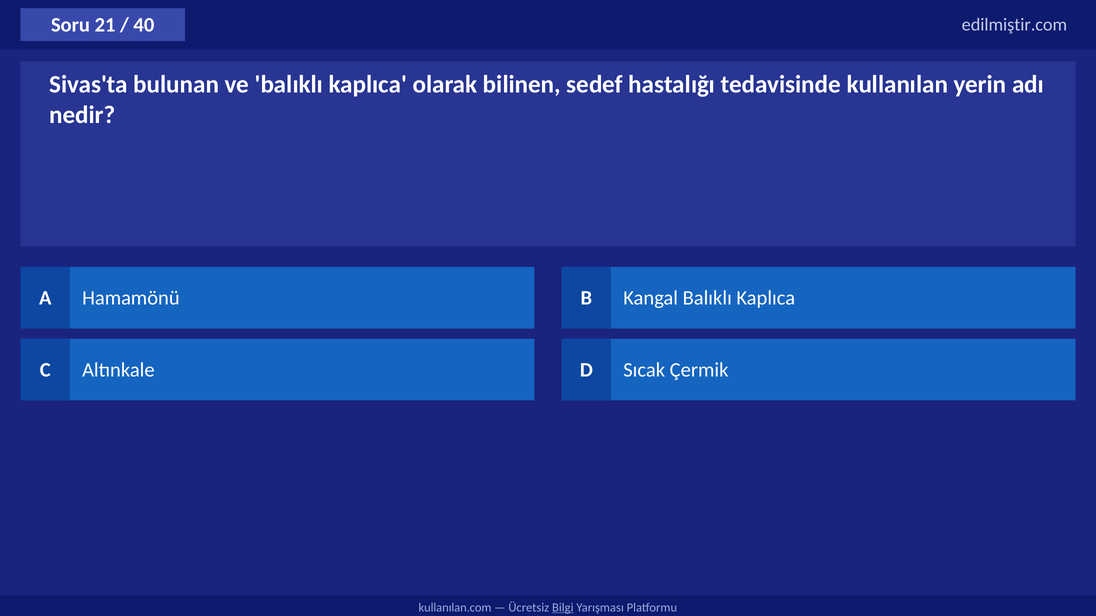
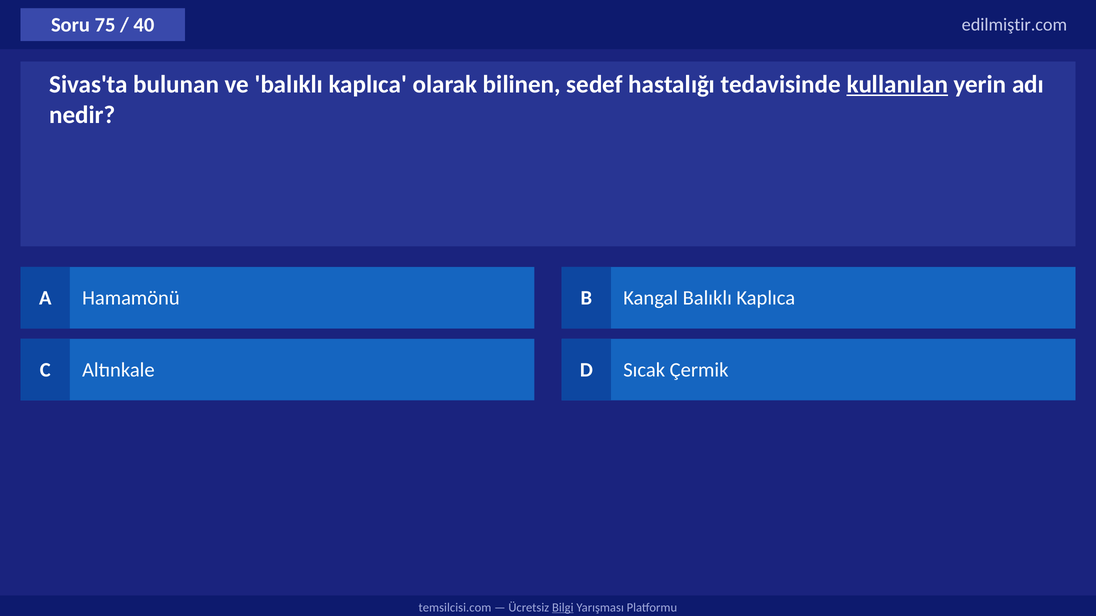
21: 21 -> 75 (105, 25)
kullanılan underline: none -> present (897, 84)
kullanılan.com: kullanılan.com -> temsilcisi.com (455, 608)
